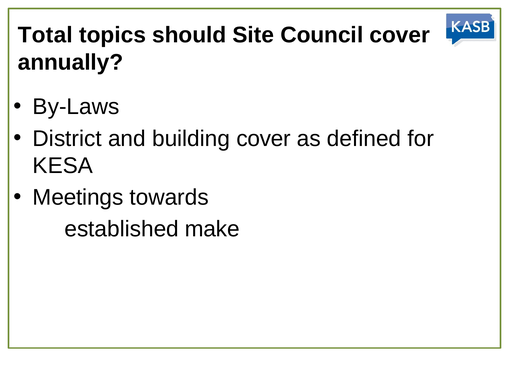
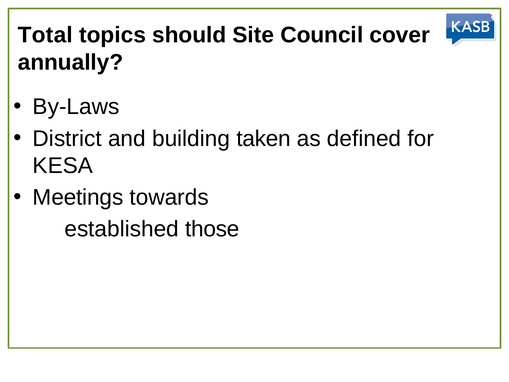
building cover: cover -> taken (264, 138)
make: make -> those (212, 229)
